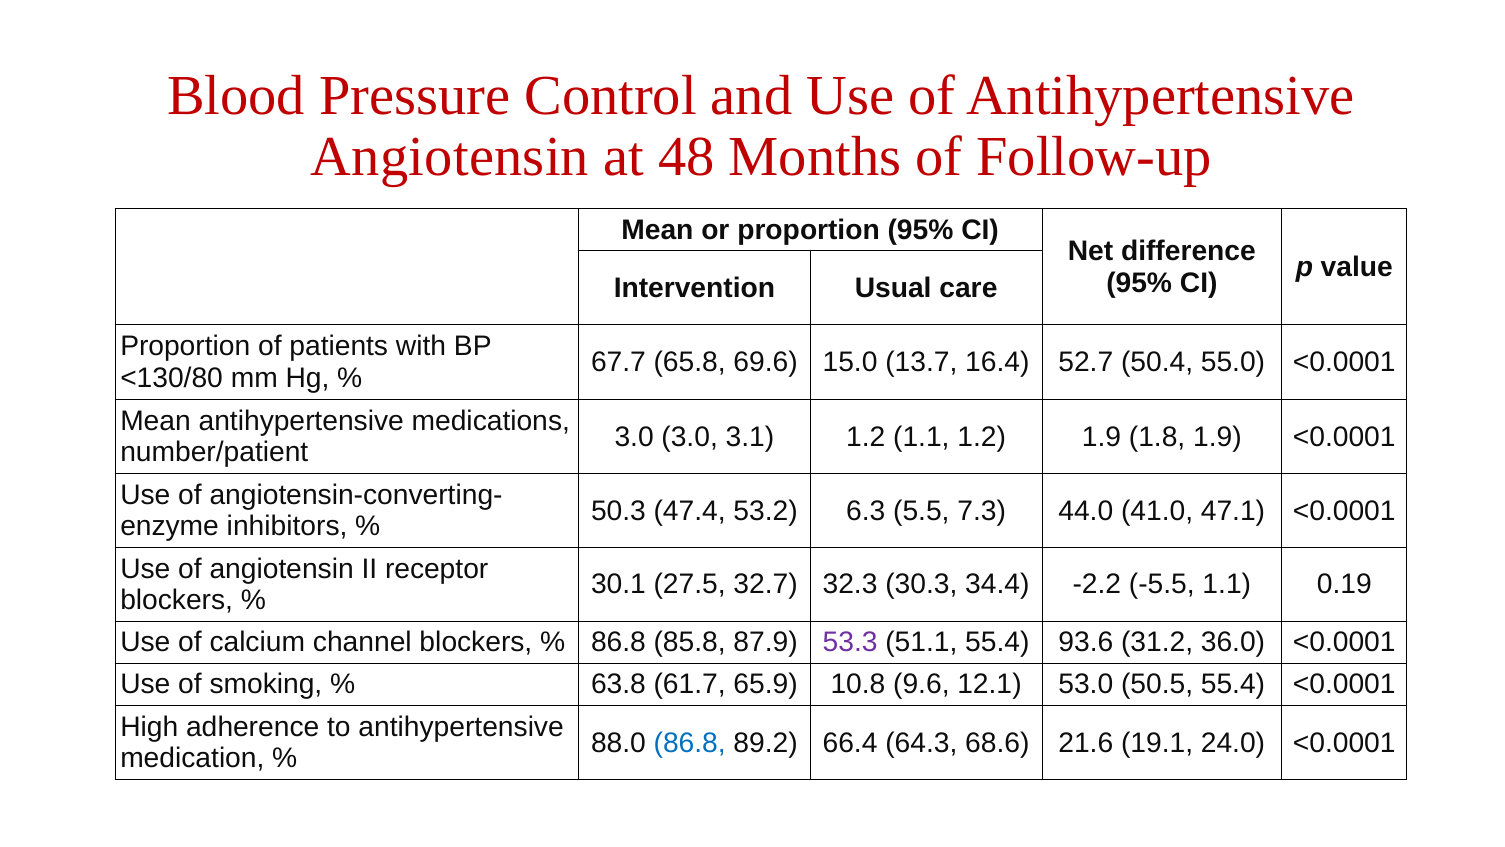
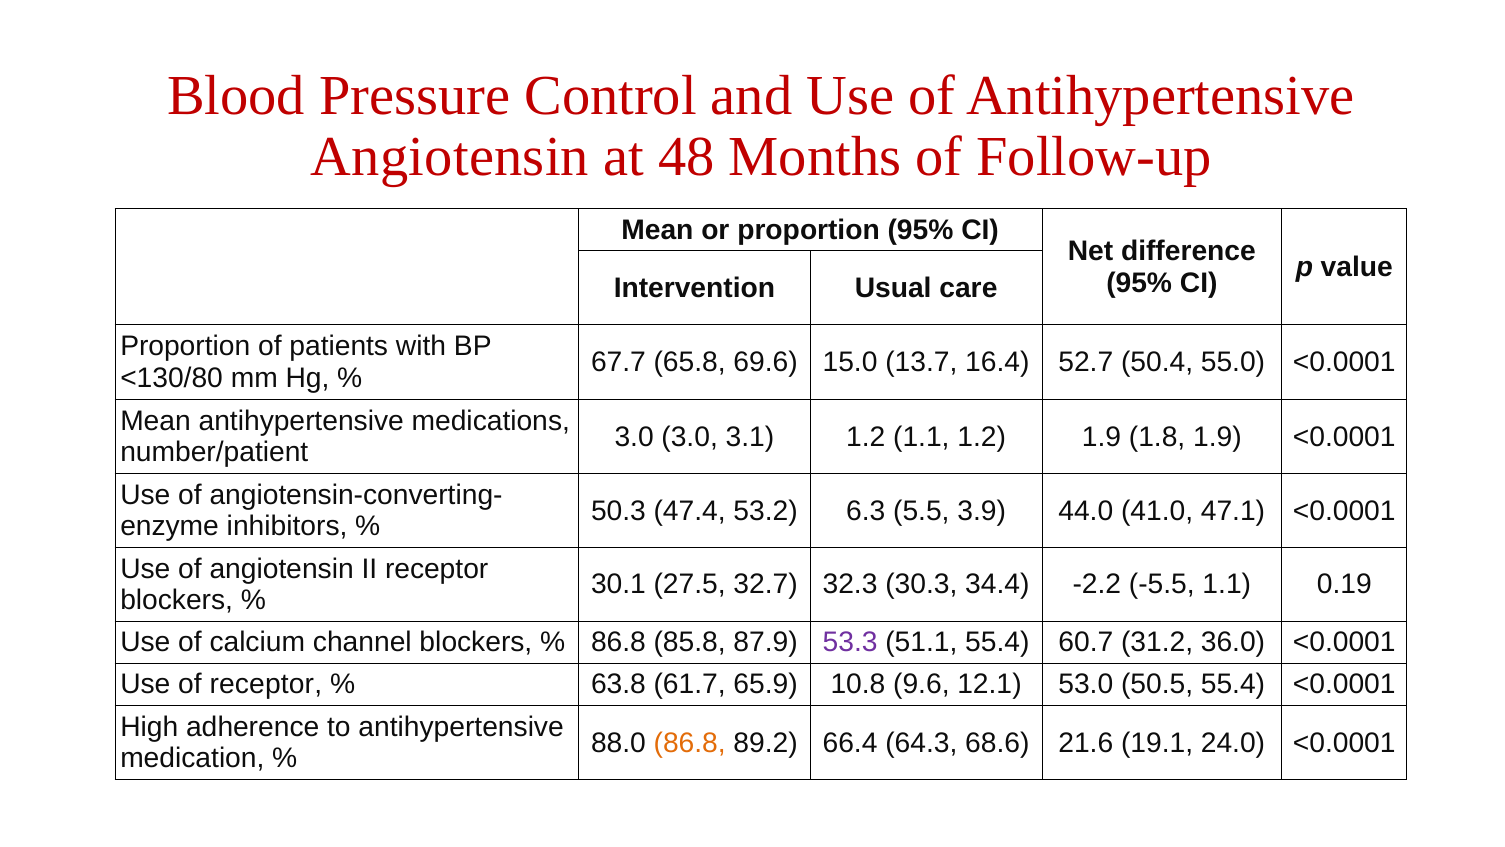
7.3: 7.3 -> 3.9 (982, 511)
93.6: 93.6 -> 60.7 (1086, 642)
of smoking: smoking -> receptor (266, 684)
86.8 colour: blue -> orange (690, 742)
